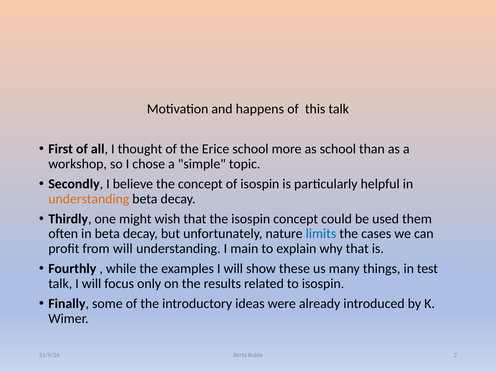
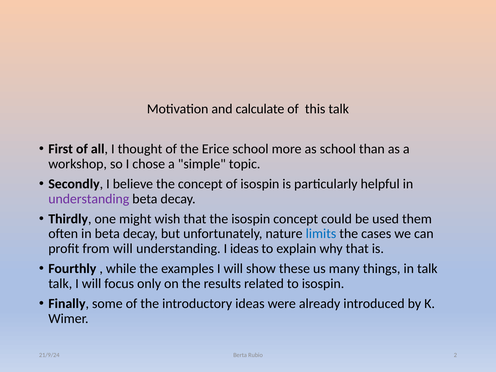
happens: happens -> calculate (260, 109)
understanding colour: orange -> purple (89, 199)
I main: main -> ideas (244, 249)
in test: test -> talk (427, 269)
